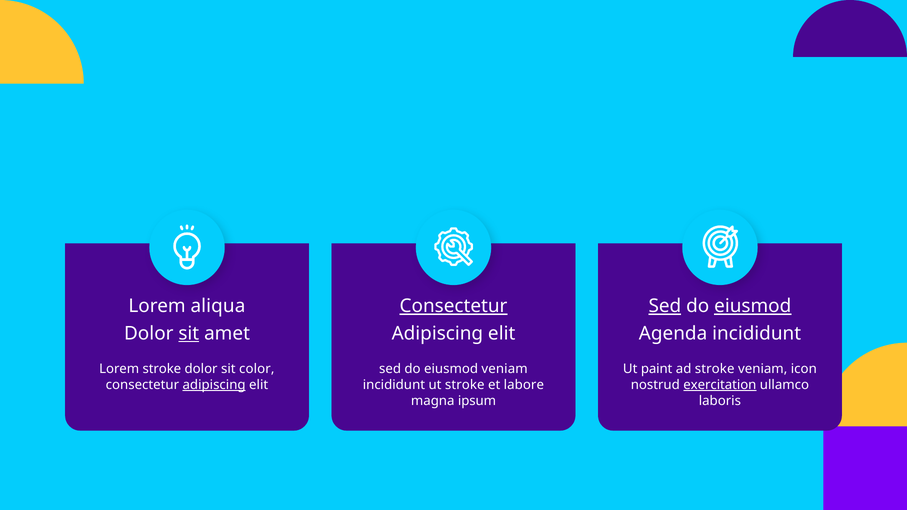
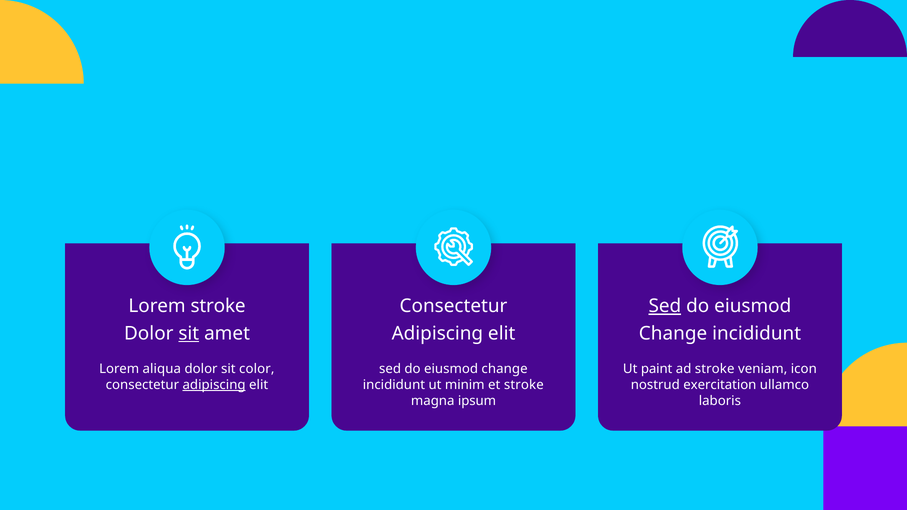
Lorem aliqua: aliqua -> stroke (218, 306)
Consectetur underline: present -> none (454, 306)
eiusmod underline: present -> none (753, 306)
Agenda: Agenda -> Change (673, 334)
Lorem stroke: stroke -> aliqua (162, 369)
eiusmod veniam: veniam -> change (505, 369)
ut stroke: stroke -> minim (465, 385)
et labore: labore -> stroke (524, 385)
exercitation underline: present -> none (720, 385)
